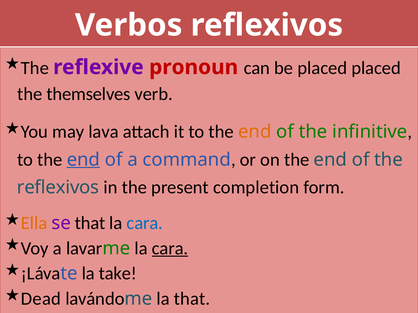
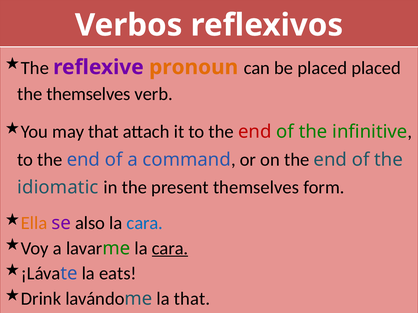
pronoun colour: red -> orange (194, 67)
may lava: lava -> that (104, 132)
end colour: orange -> red (255, 132)
end underline: present -> none (83, 160)
reflexivos: reflexivos -> idiomatic (58, 188)
present completion: completion -> themselves (256, 188)
se that: that -> also (90, 223)
take: take -> eats (118, 274)
Dead: Dead -> Drink (41, 299)
